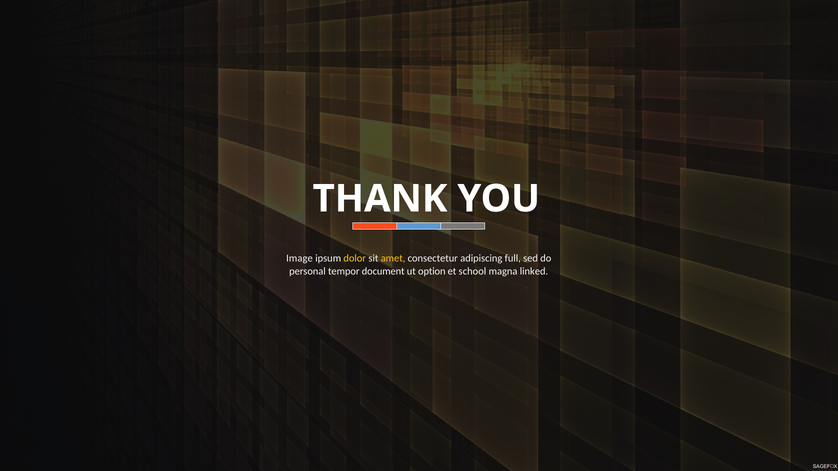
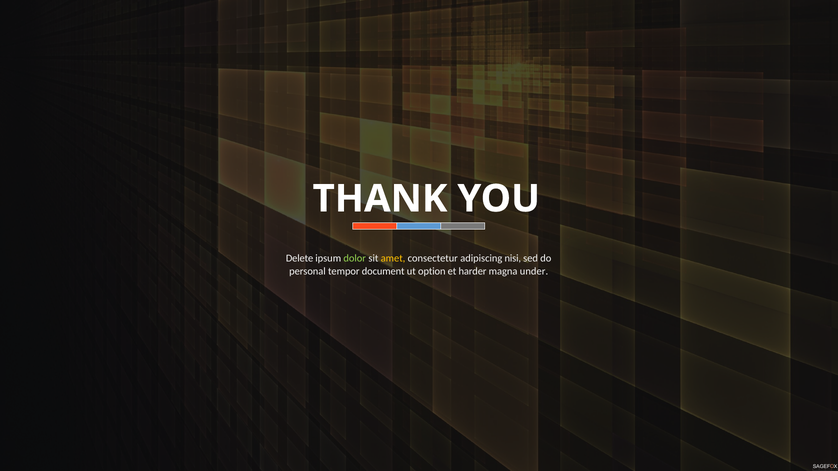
Image: Image -> Delete (300, 259)
dolor colour: yellow -> light green (355, 259)
full: full -> nisi (513, 259)
school: school -> harder (473, 271)
linked: linked -> under (534, 271)
